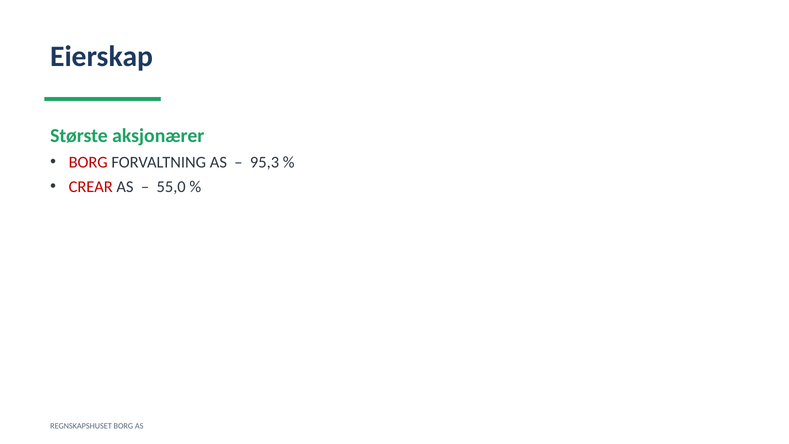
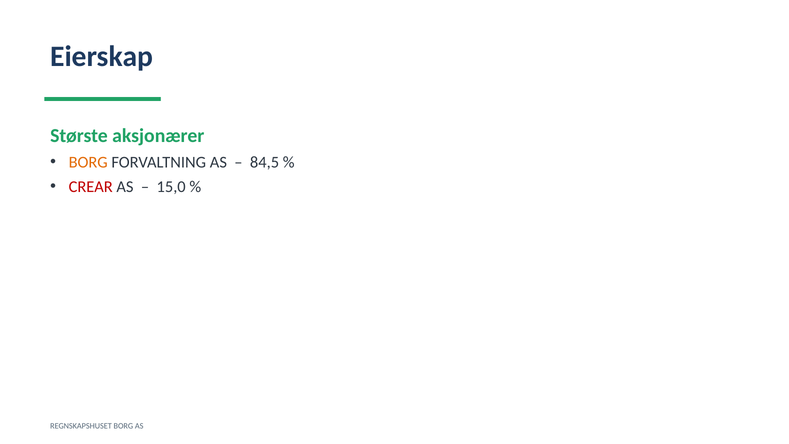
BORG colour: red -> orange (88, 162)
95,3: 95,3 -> 84,5 (265, 162)
55,0: 55,0 -> 15,0 (171, 187)
